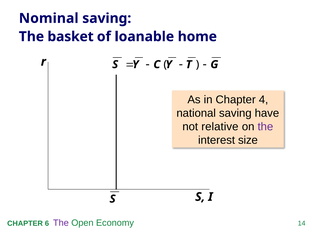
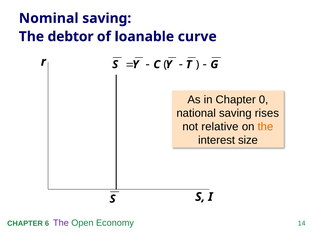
basket: basket -> debtor (71, 37)
home: home -> curve (197, 37)
4: 4 -> 0 (264, 100)
have: have -> rises (267, 113)
the colour: purple -> orange (265, 127)
